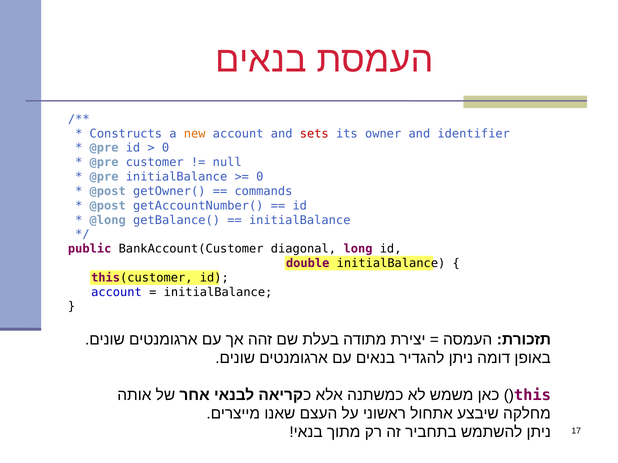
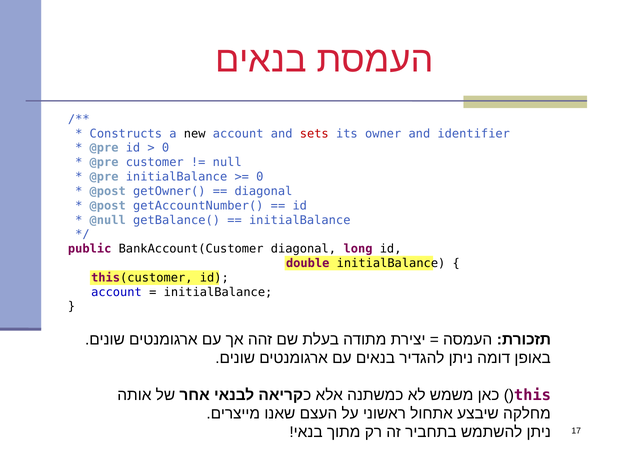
new colour: orange -> black (195, 134)
commands: commands -> diagonal (263, 191)
@long: @long -> @null (108, 220)
